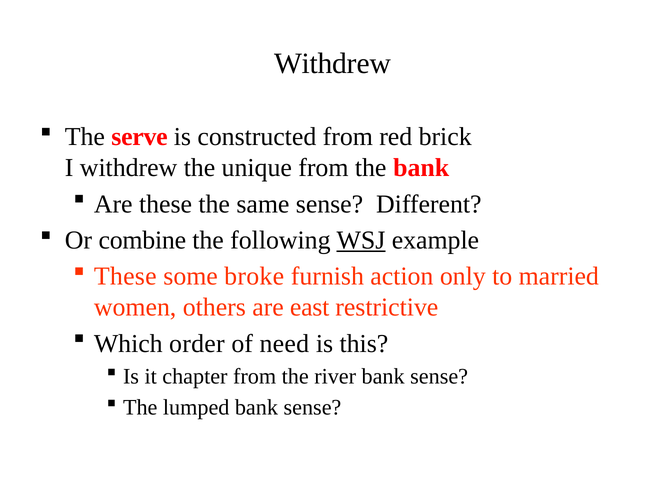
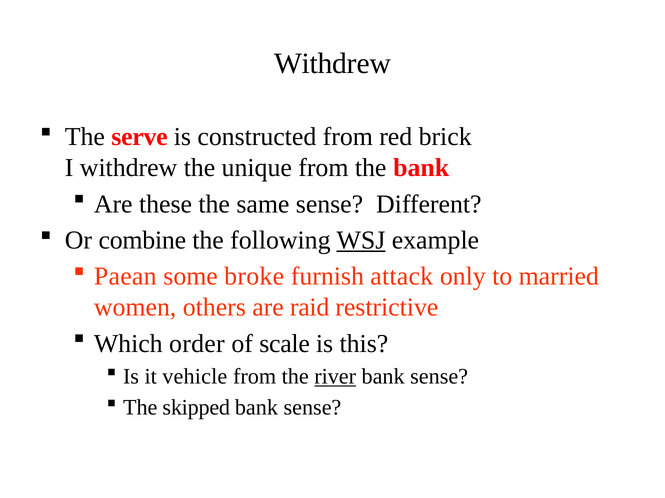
These: These -> Paean (125, 277)
action: action -> attack (402, 277)
east: east -> raid (310, 308)
need: need -> scale (285, 344)
chapter: chapter -> vehicle (195, 377)
river underline: none -> present (335, 377)
lumped: lumped -> skipped (196, 408)
